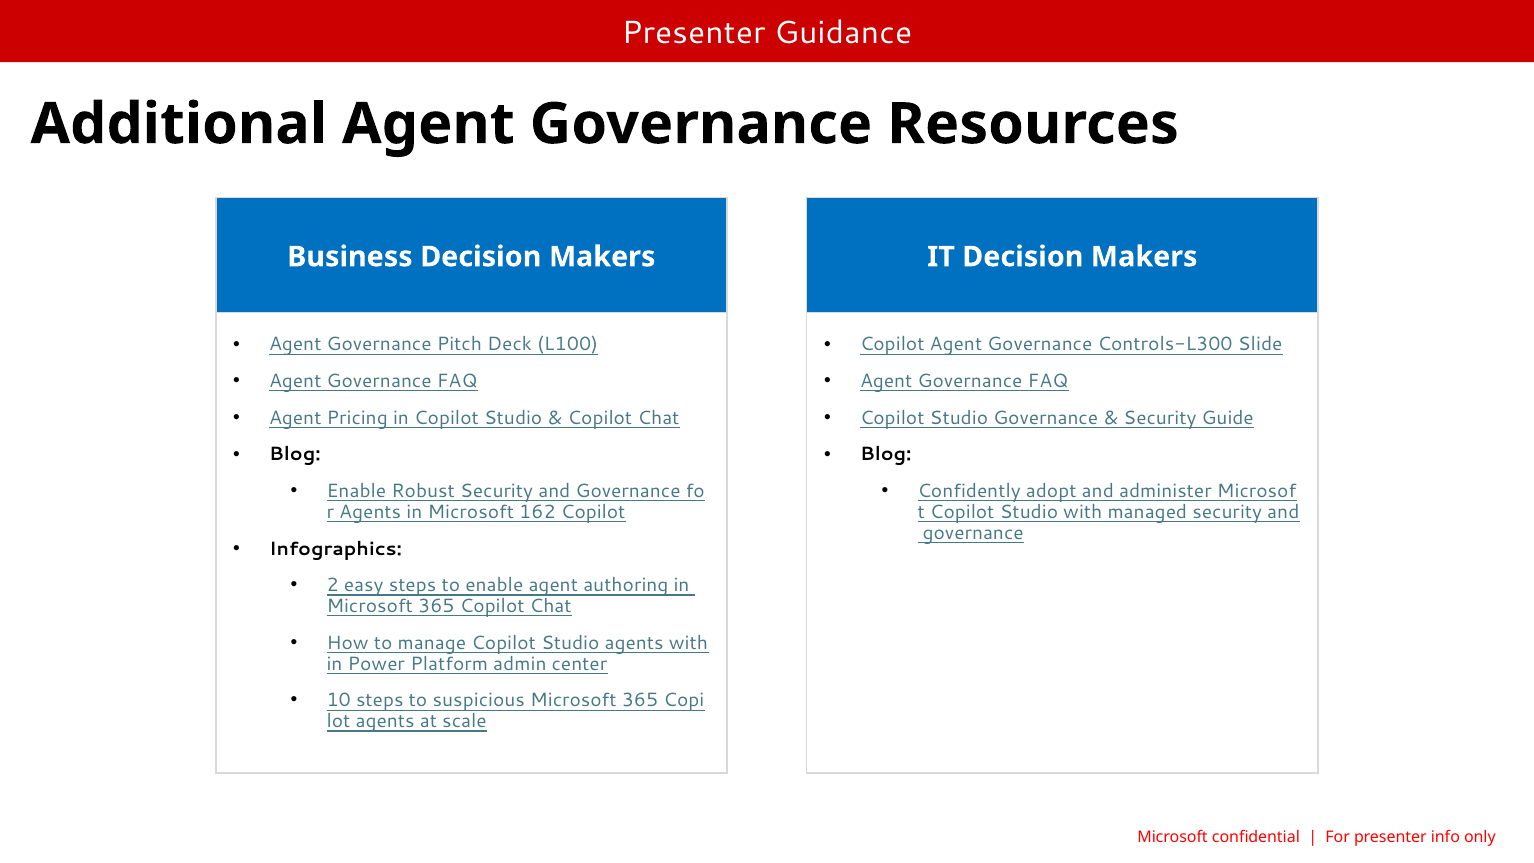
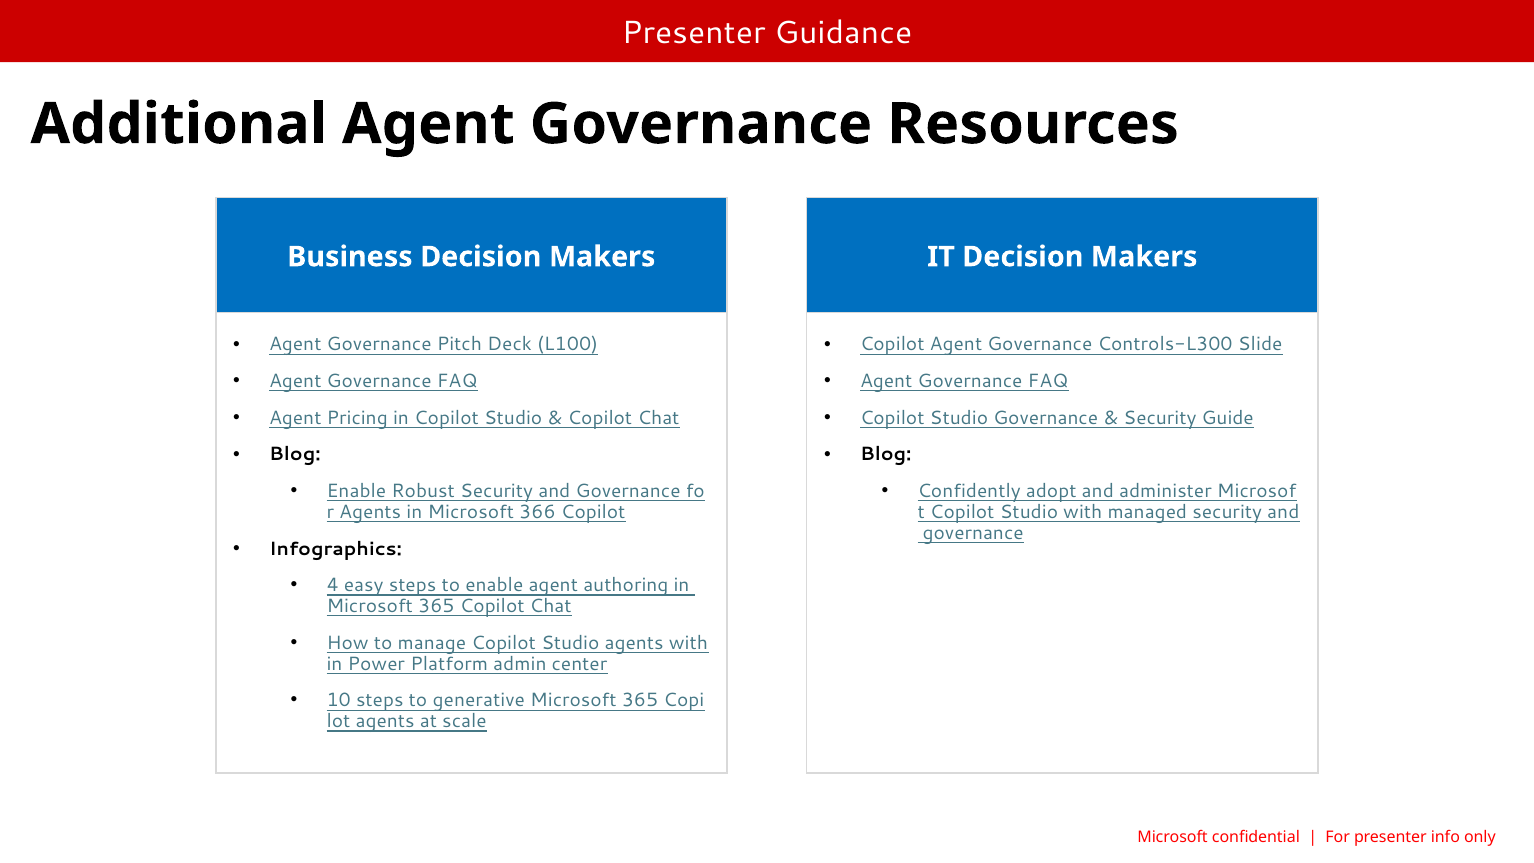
162: 162 -> 366 (537, 512)
2: 2 -> 4 (333, 585)
suspicious: suspicious -> generative (479, 700)
